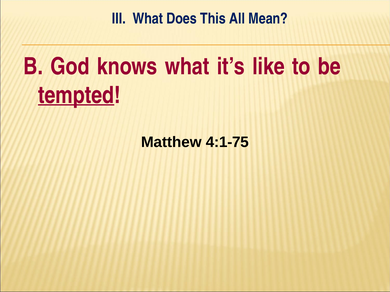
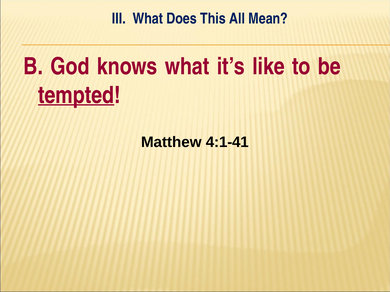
4:1-75: 4:1-75 -> 4:1-41 (227, 142)
